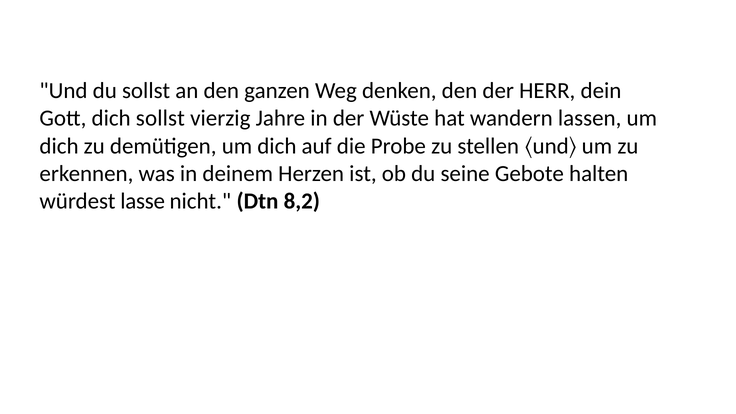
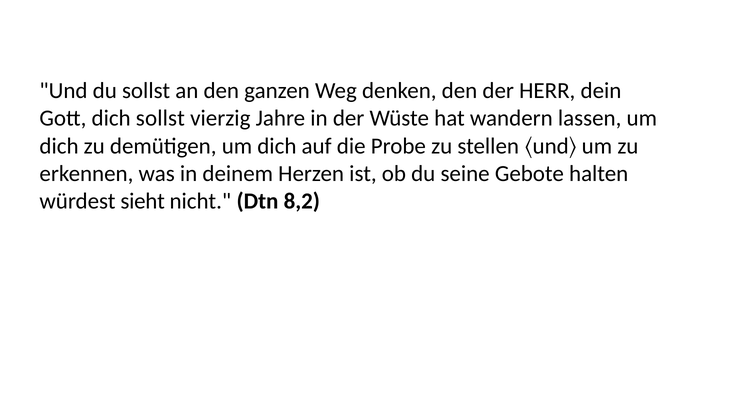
lasse: lasse -> sieht (143, 201)
